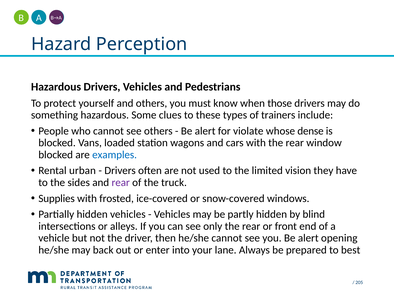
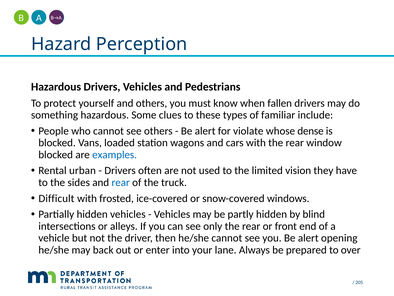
those: those -> fallen (280, 103)
trainers: trainers -> familiar (278, 115)
rear colour: purple -> blue (121, 182)
Supplies: Supplies -> Difficult (56, 198)
best: best -> over (351, 249)
